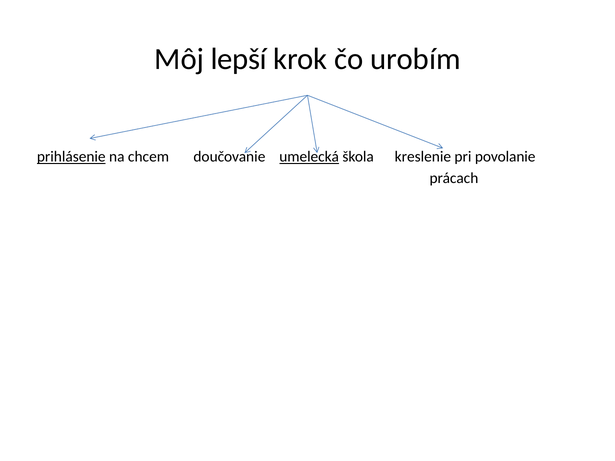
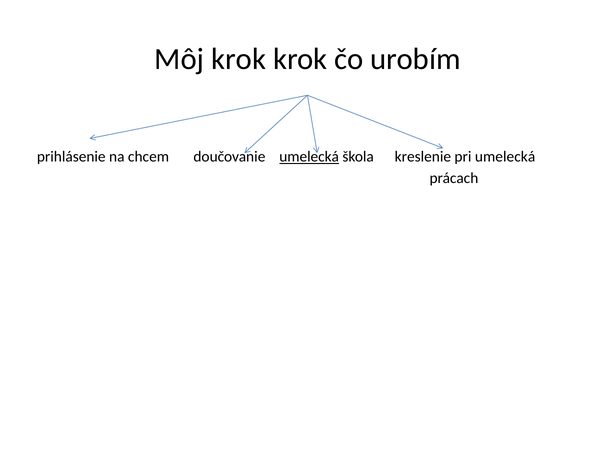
Môj lepší: lepší -> krok (239, 59)
prihlásenie underline: present -> none (71, 157)
pri povolanie: povolanie -> umelecká (505, 157)
